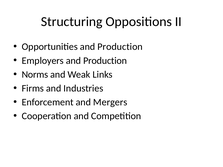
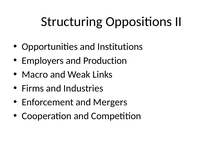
Opportunities and Production: Production -> Institutions (120, 47)
Norms: Norms -> Macro (35, 75)
